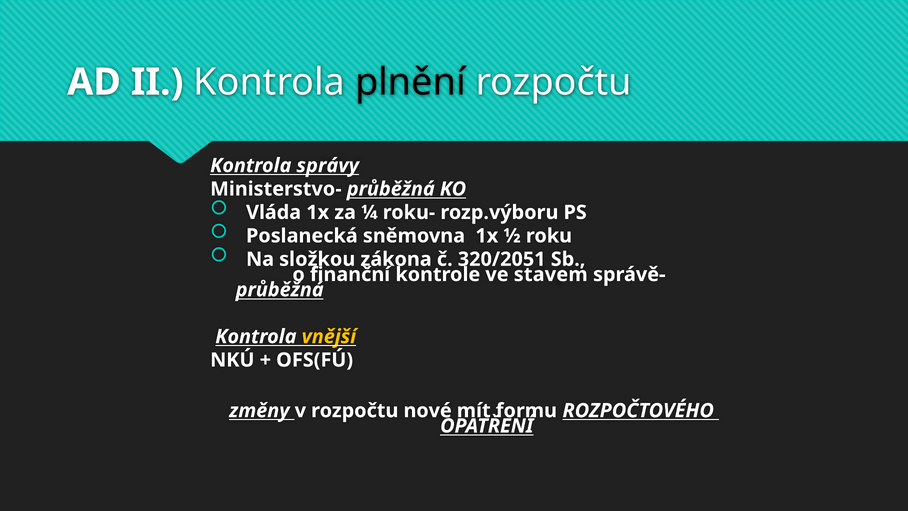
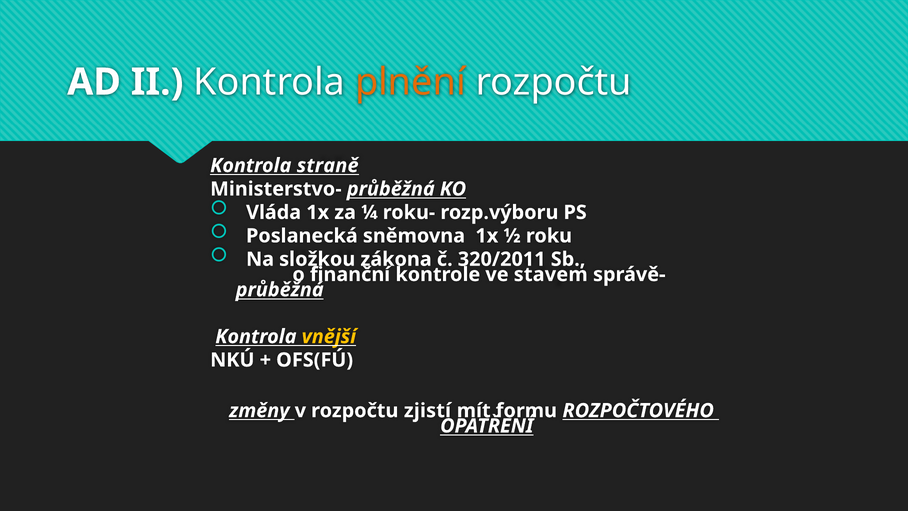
plnění colour: black -> orange (410, 82)
správy: správy -> straně (328, 166)
320/2051: 320/2051 -> 320/2011 (502, 259)
nové: nové -> zjistí (427, 410)
